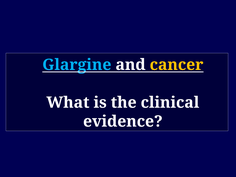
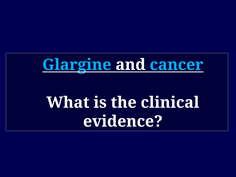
cancer colour: yellow -> light blue (177, 65)
